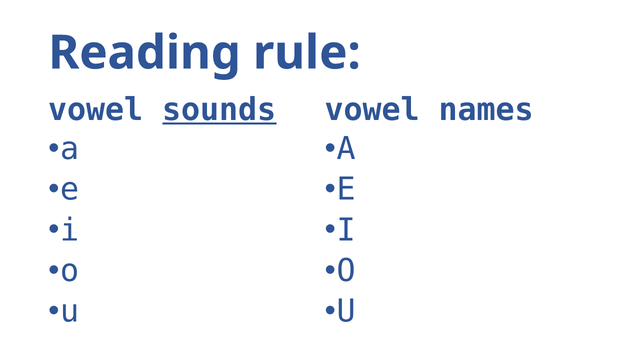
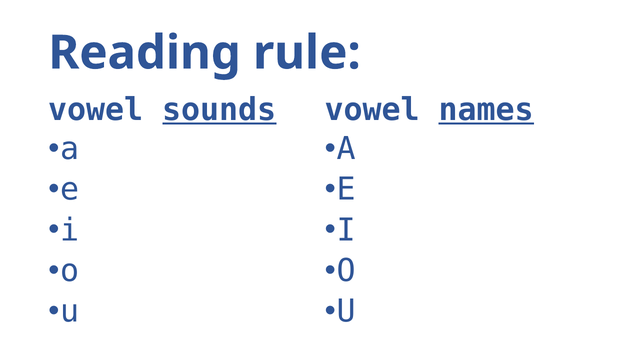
names underline: none -> present (486, 110)
